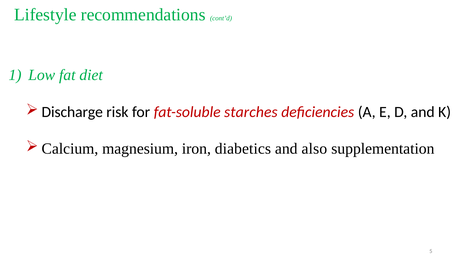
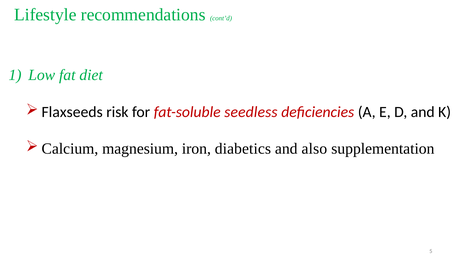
Discharge: Discharge -> Flaxseeds (72, 112)
starches: starches -> seedless (251, 112)
